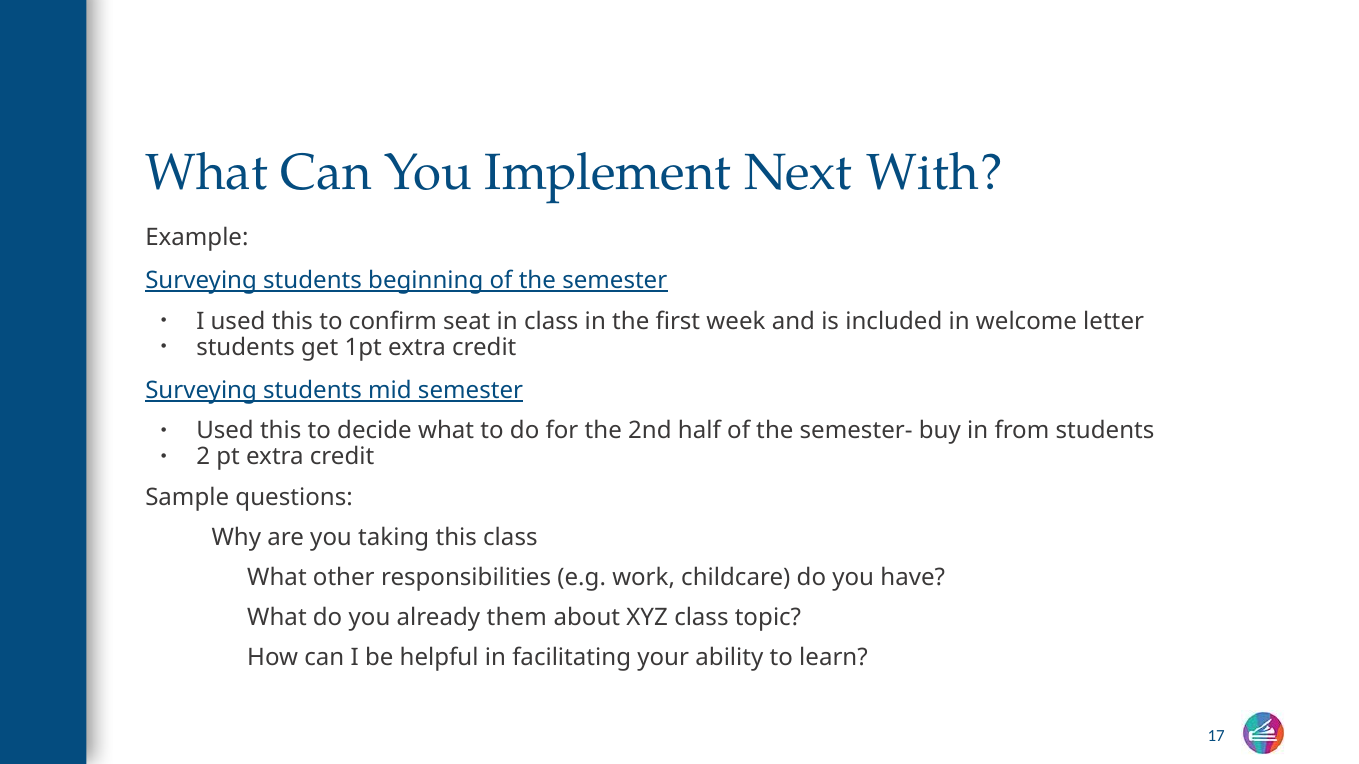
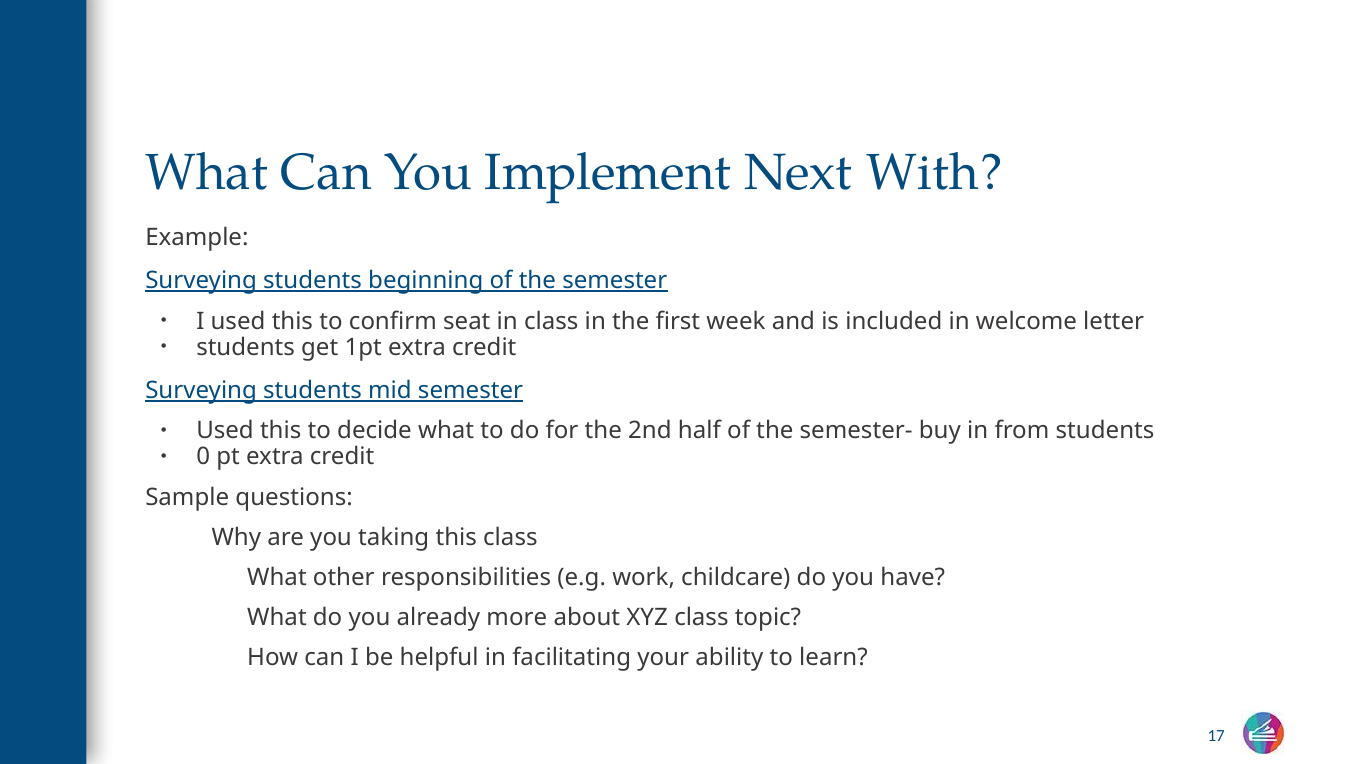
2: 2 -> 0 (203, 457)
them: them -> more (517, 618)
